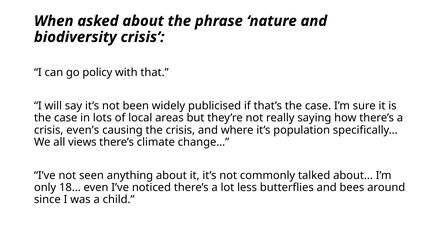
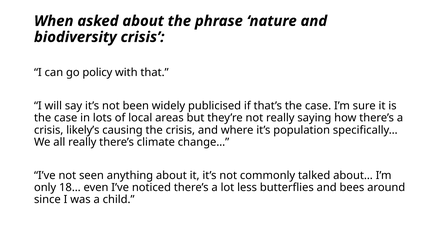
even’s: even’s -> likely’s (83, 130)
all views: views -> really (82, 142)
